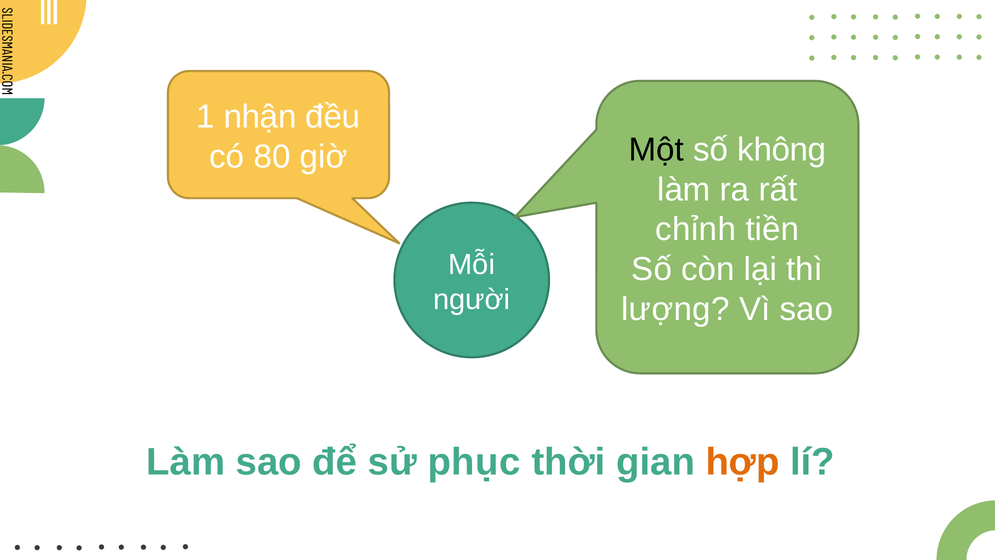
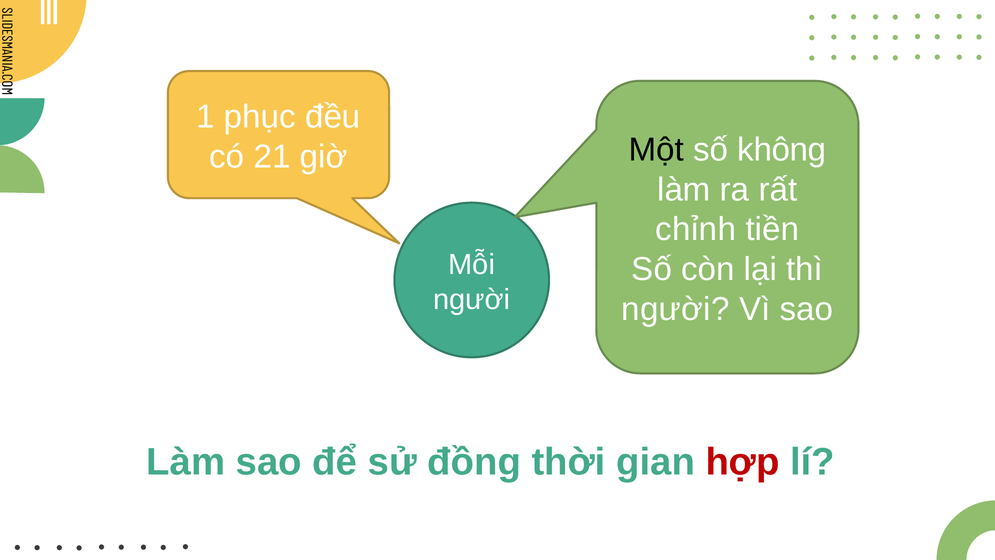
nhận: nhận -> phục (260, 117)
80: 80 -> 21 (272, 157)
lượng: lượng -> người (675, 309)
phục: phục -> đồng (474, 462)
hợp colour: orange -> red (743, 462)
